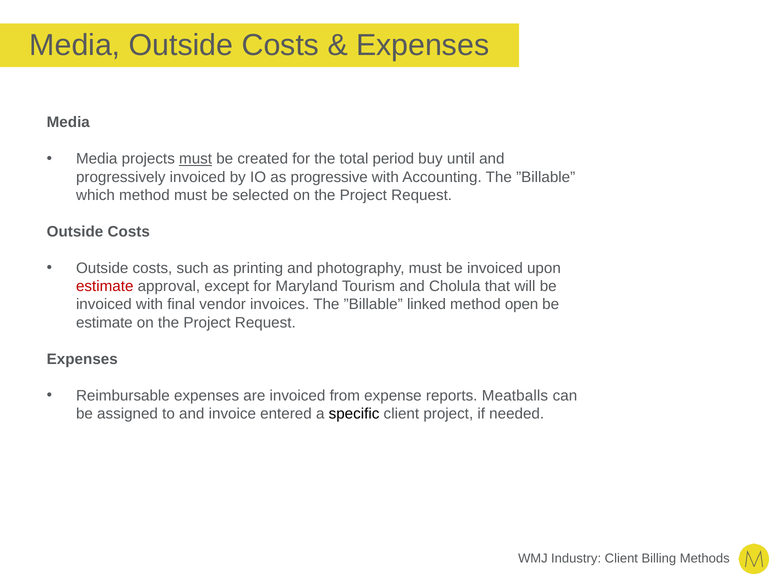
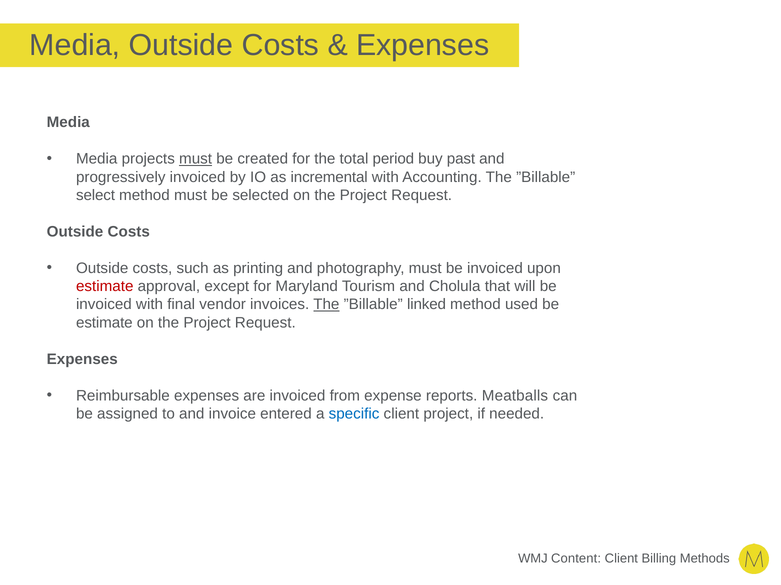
until: until -> past (461, 159)
progressive: progressive -> incremental (329, 177)
which: which -> select (96, 195)
The underline: none -> present (326, 305)
open: open -> used (522, 305)
specific colour: black -> blue (354, 414)
Industry: Industry -> Content (576, 559)
